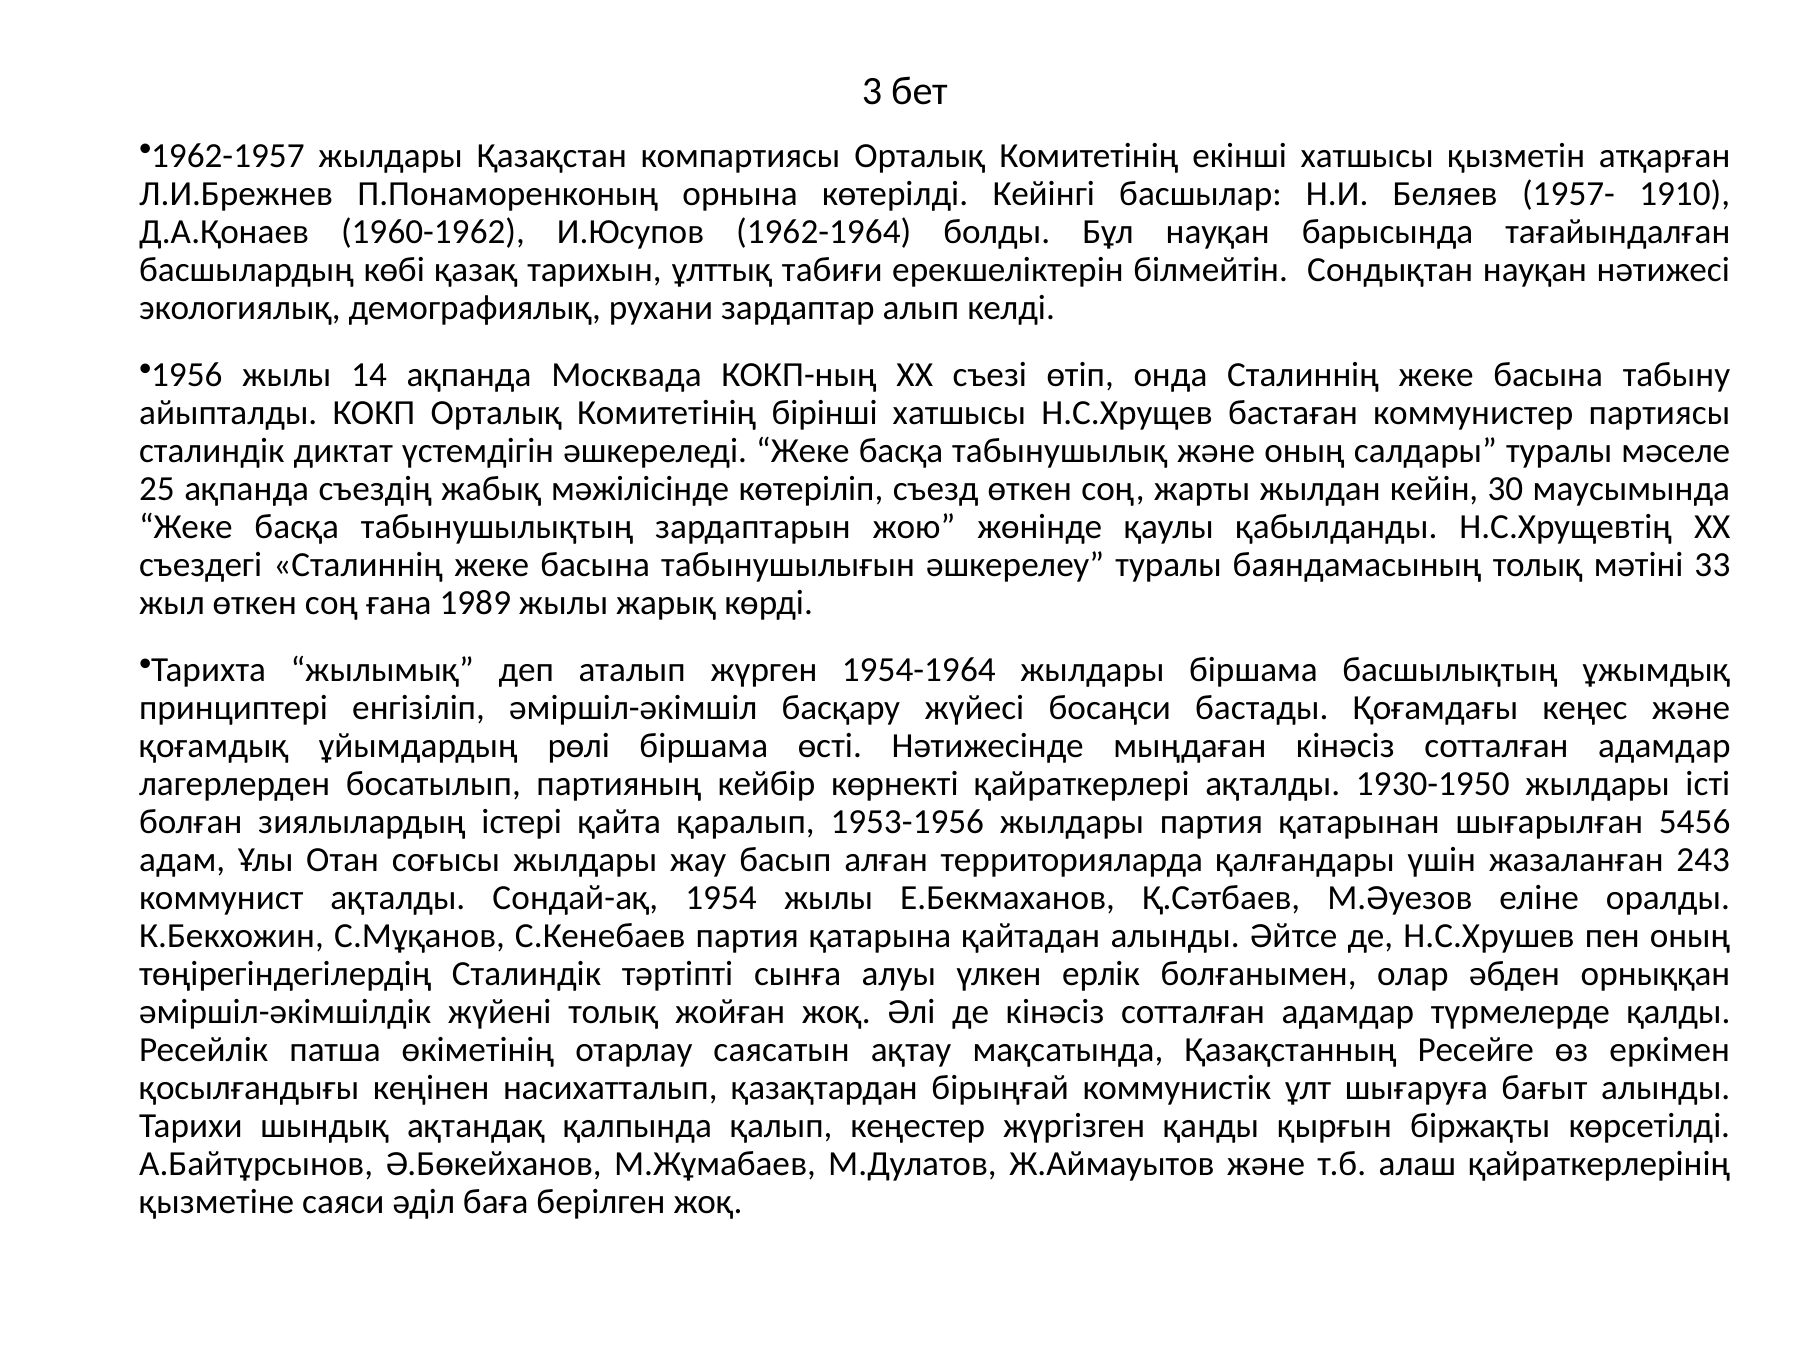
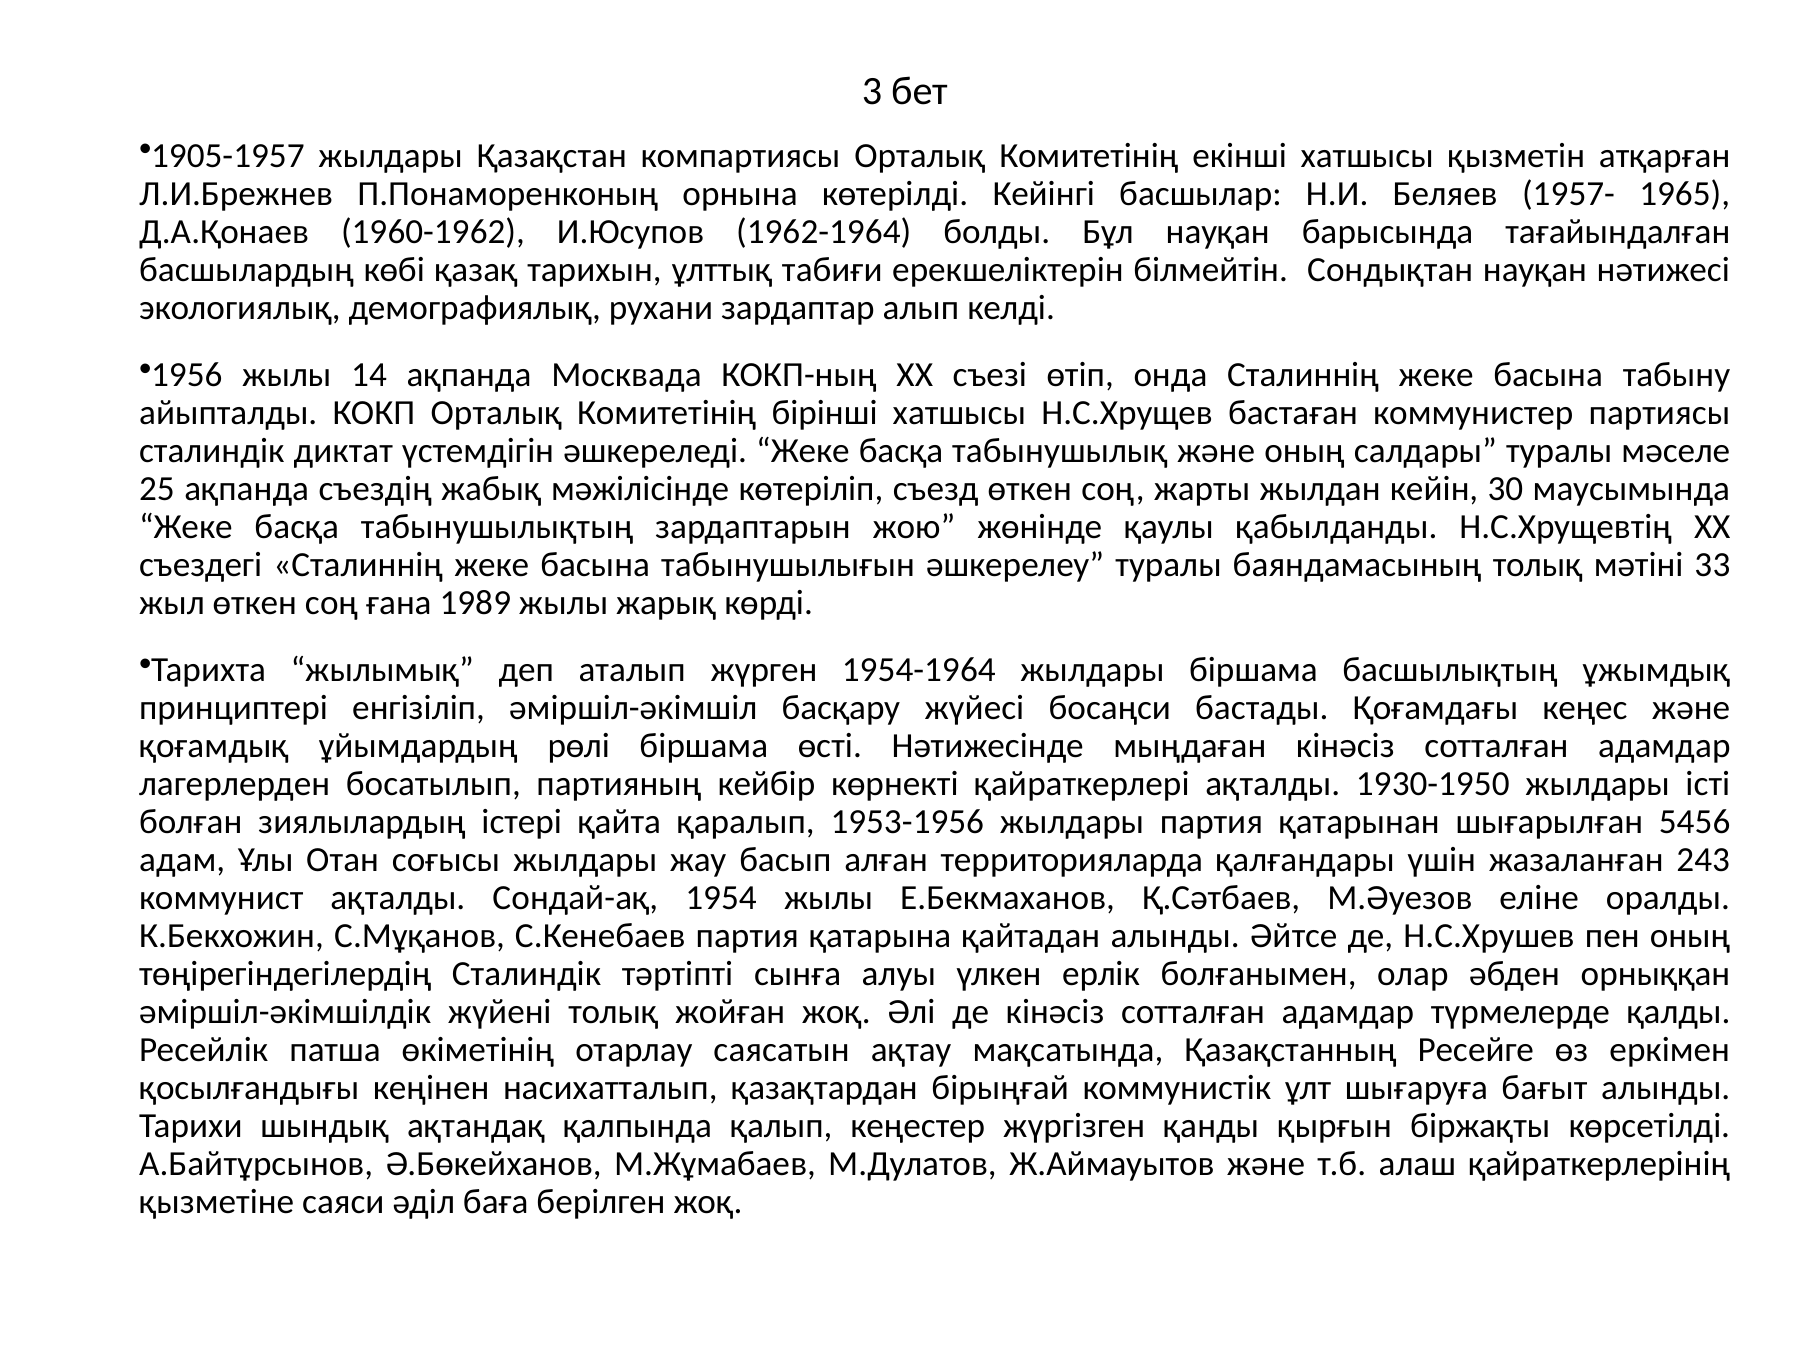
1962-1957: 1962-1957 -> 1905-1957 (228, 155)
1910: 1910 -> 1965 (1685, 194)
